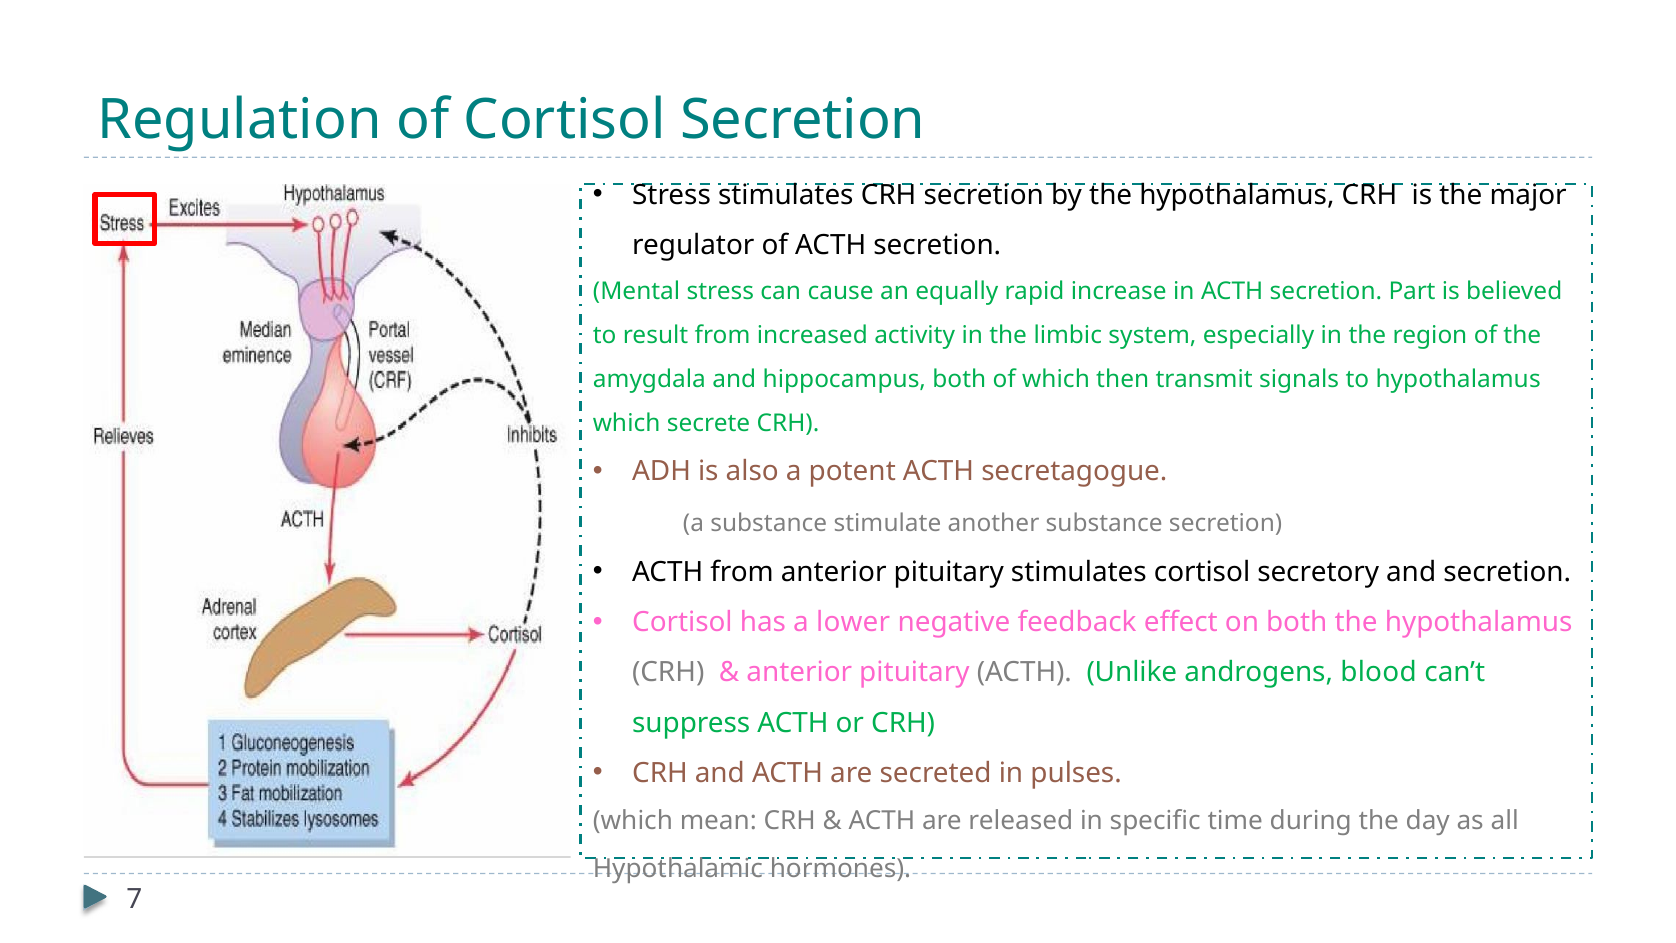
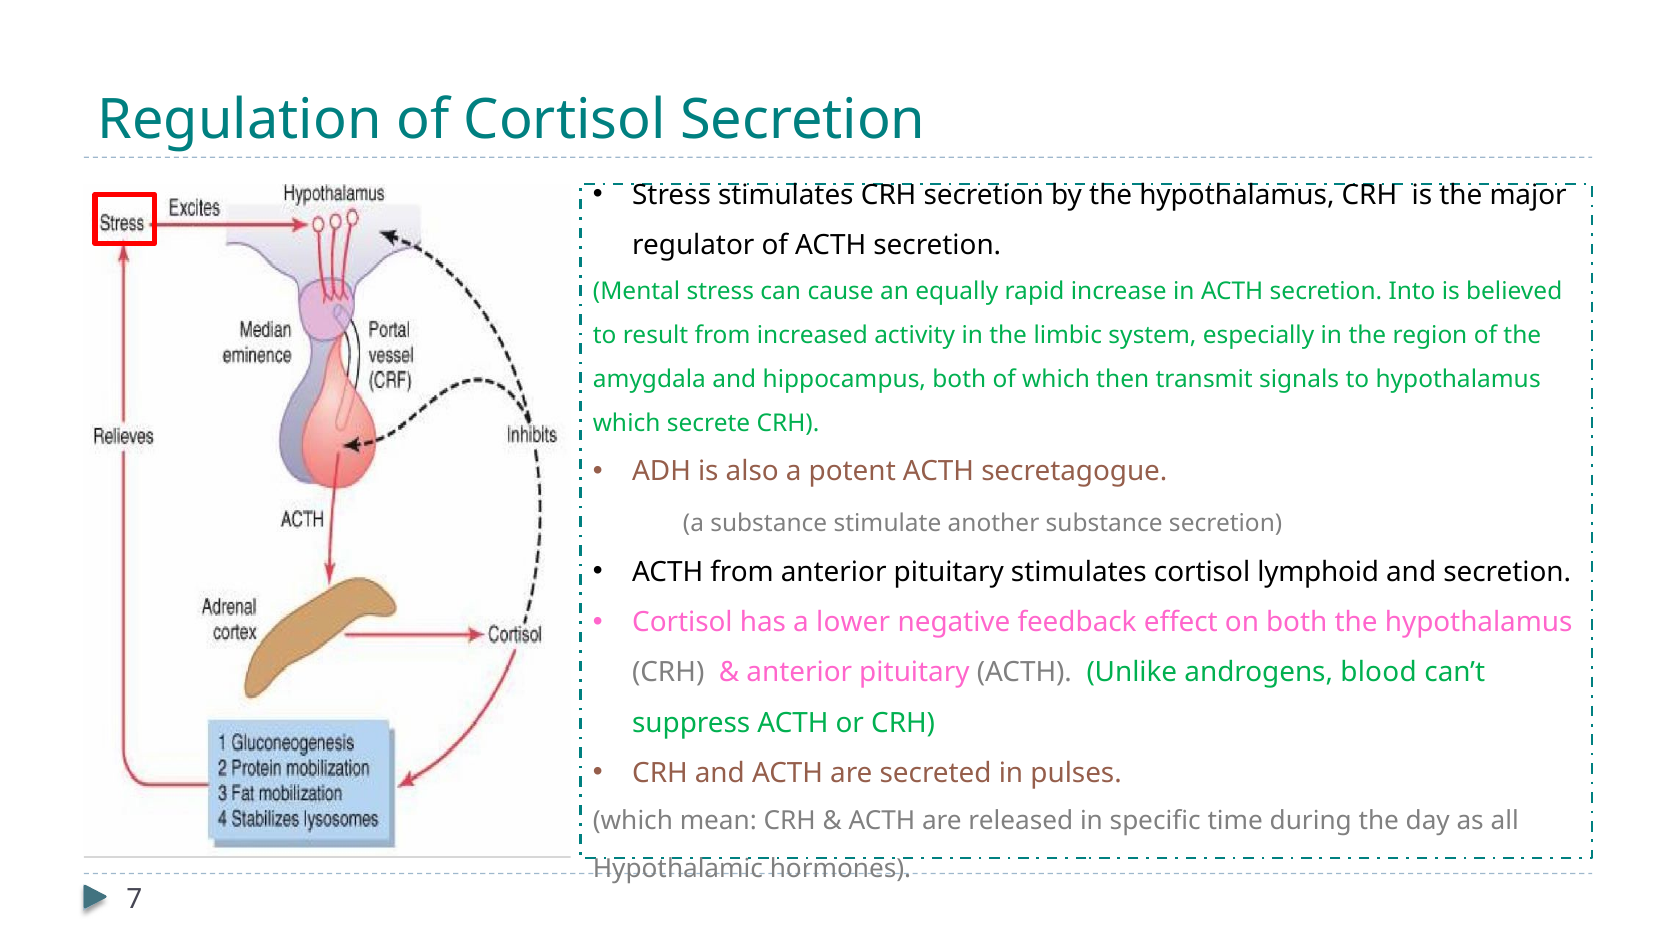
Part: Part -> Into (1412, 291)
secretory: secretory -> lymphoid (1318, 572)
